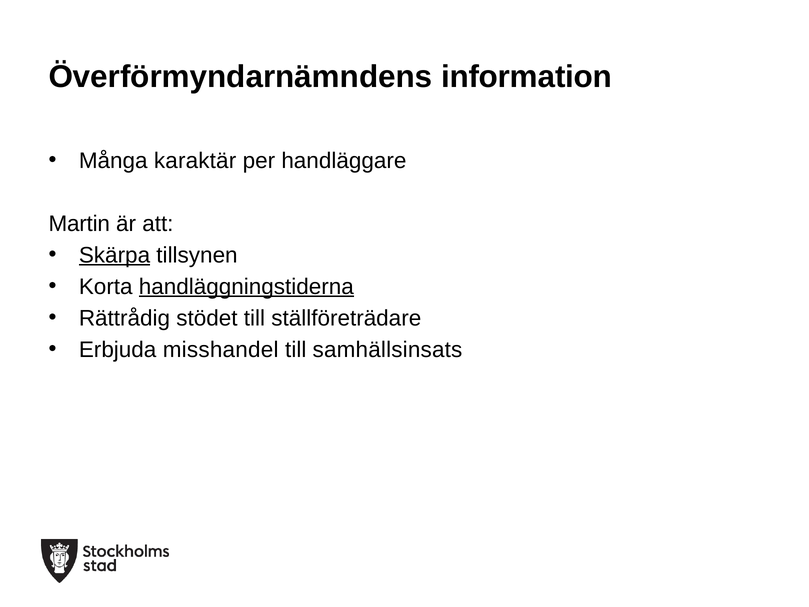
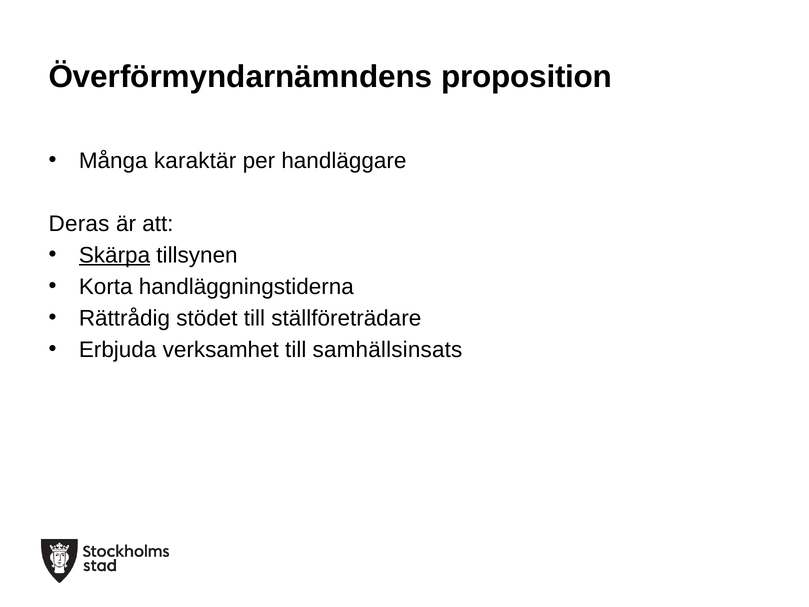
information: information -> proposition (527, 77)
Martin: Martin -> Deras (79, 224)
handläggningstiderna underline: present -> none (246, 287)
misshandel: misshandel -> verksamhet (221, 349)
